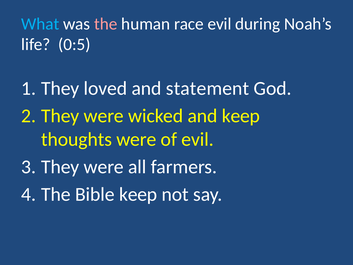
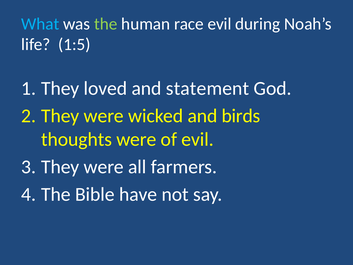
the colour: pink -> light green (106, 24)
0:5: 0:5 -> 1:5 (74, 44)
and keep: keep -> birds (241, 116)
Bible keep: keep -> have (138, 194)
